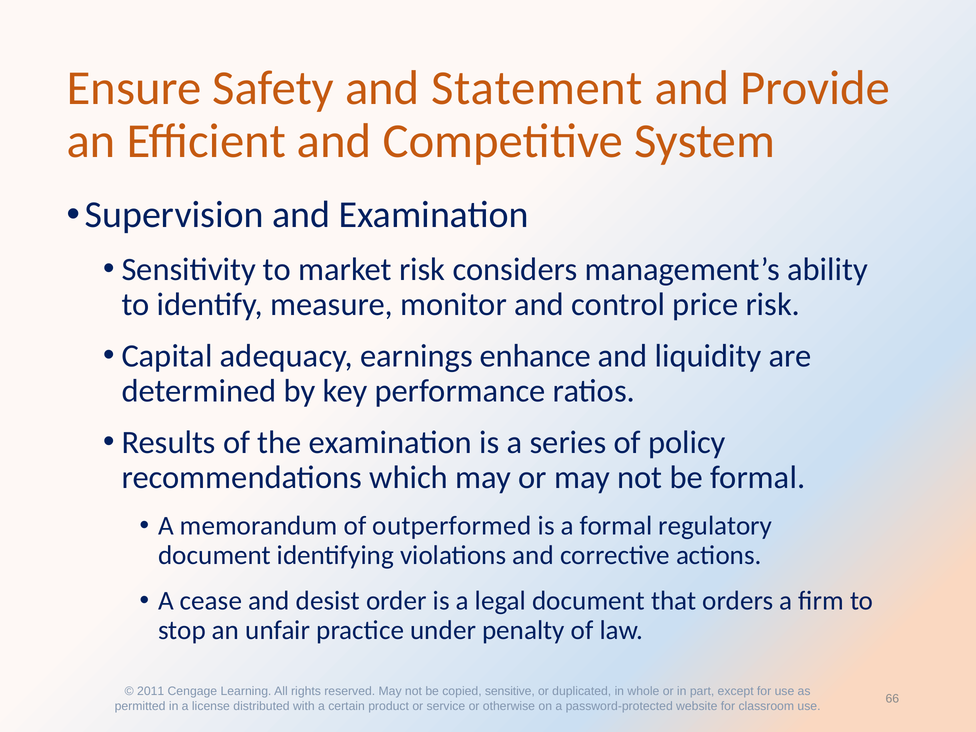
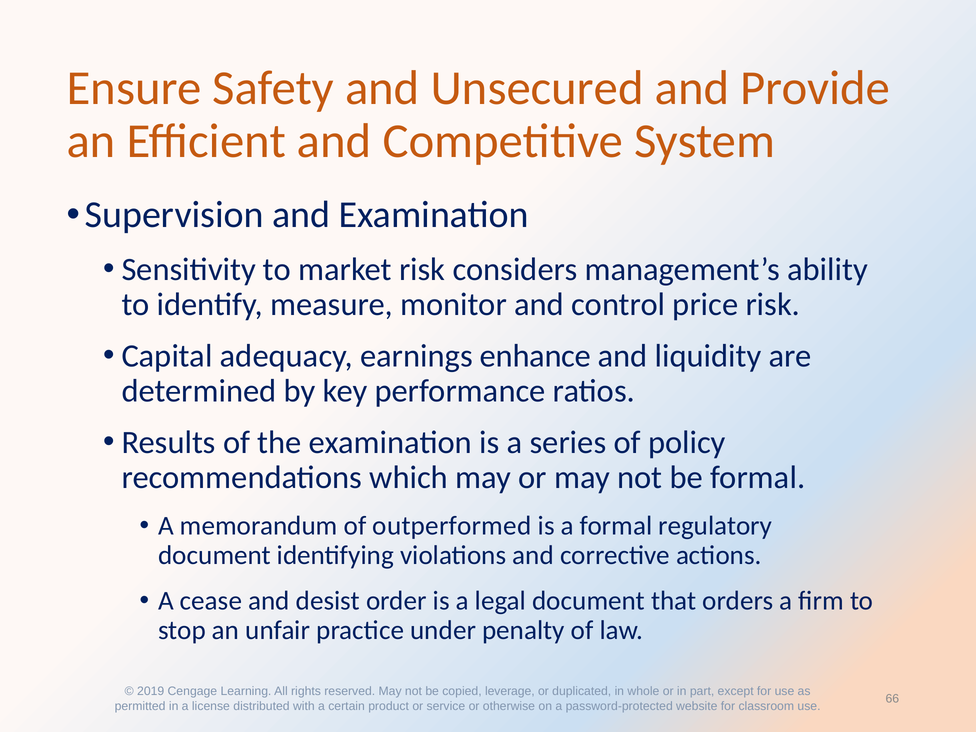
Statement: Statement -> Unsecured (537, 88)
2011: 2011 -> 2019 (151, 691)
sensitive: sensitive -> leverage (510, 691)
